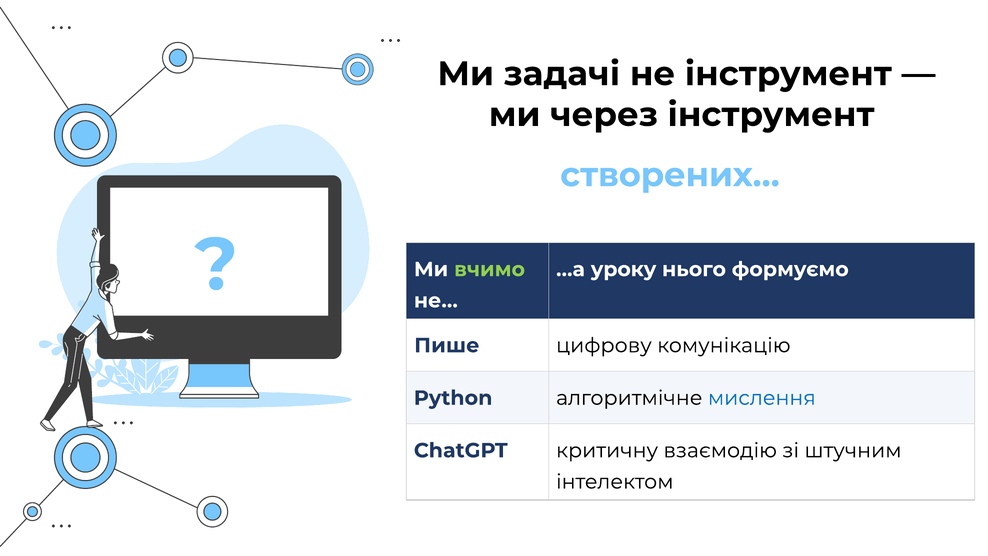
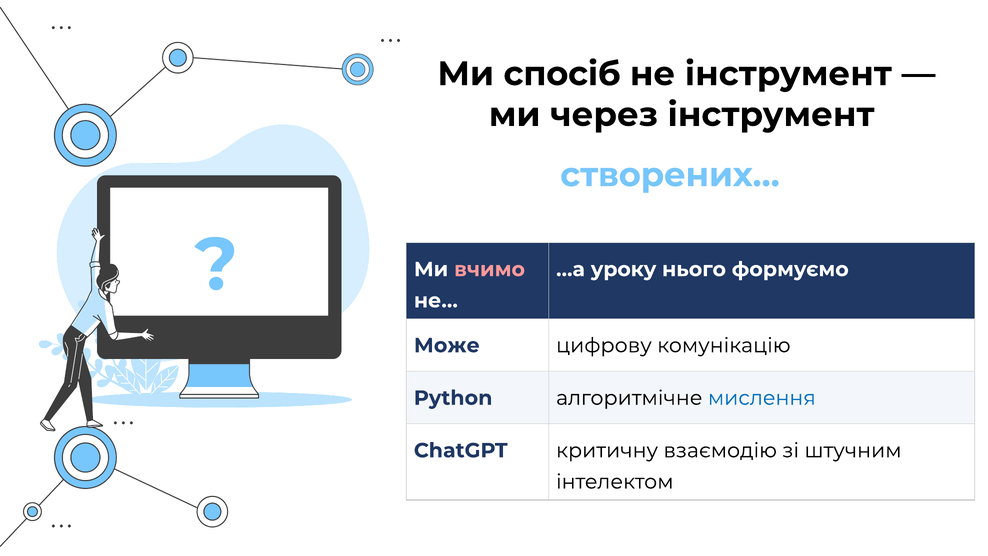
задачі: задачі -> спосіб (562, 74)
вчимо colour: light green -> pink (490, 269)
Пише: Пише -> Може (447, 345)
